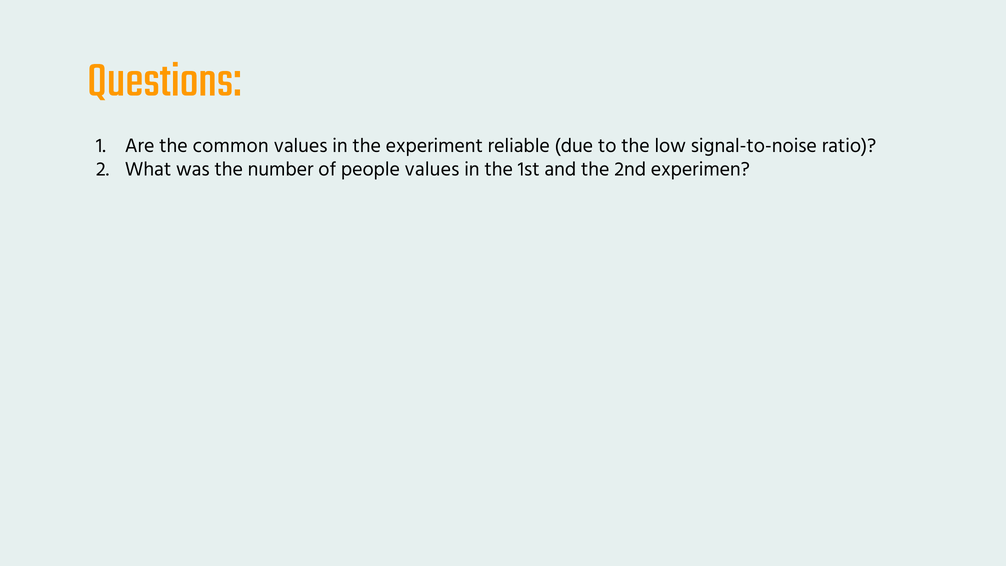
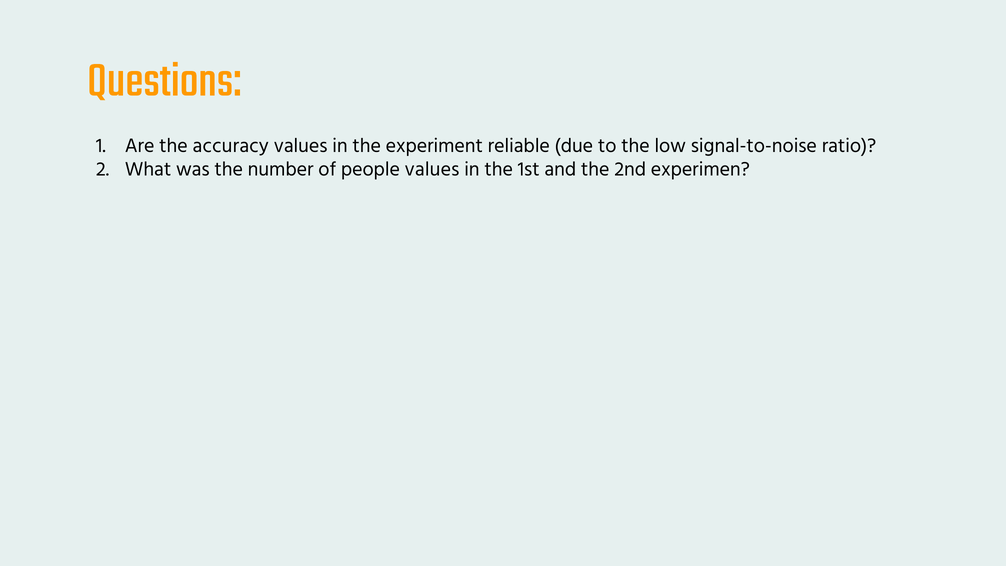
common: common -> accuracy (231, 145)
